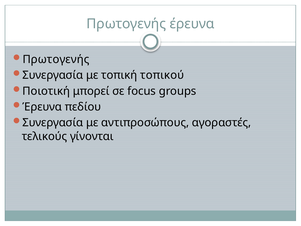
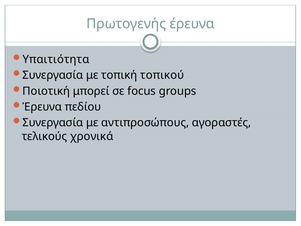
Πρωτογενής: Πρωτογενής -> Υπαιτιότητα (56, 59)
γίνονται: γίνονται -> χρονικά (92, 136)
